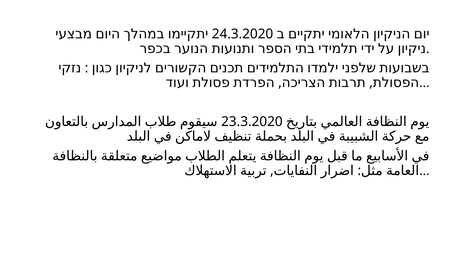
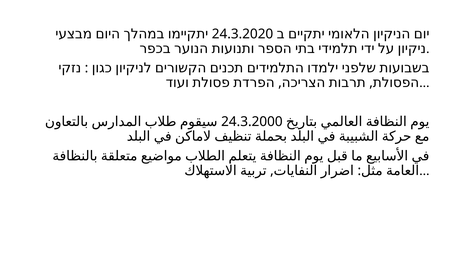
23.3.2020: 23.3.2020 -> 24.3.2000 (252, 122)
